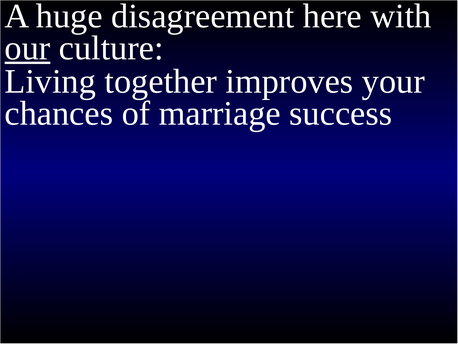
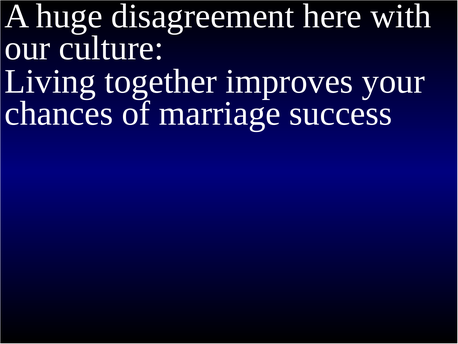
our underline: present -> none (27, 48)
